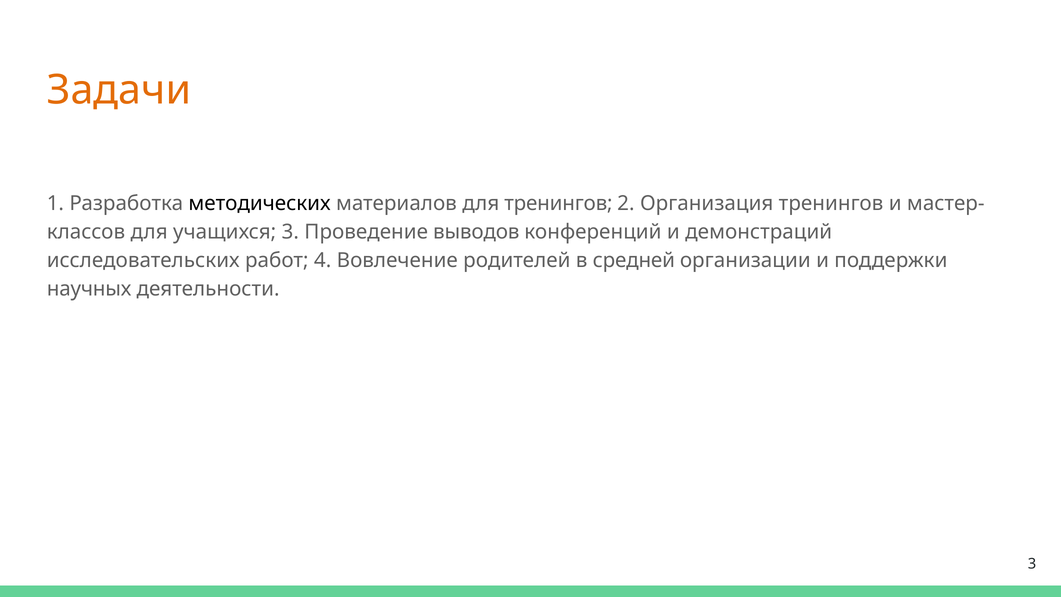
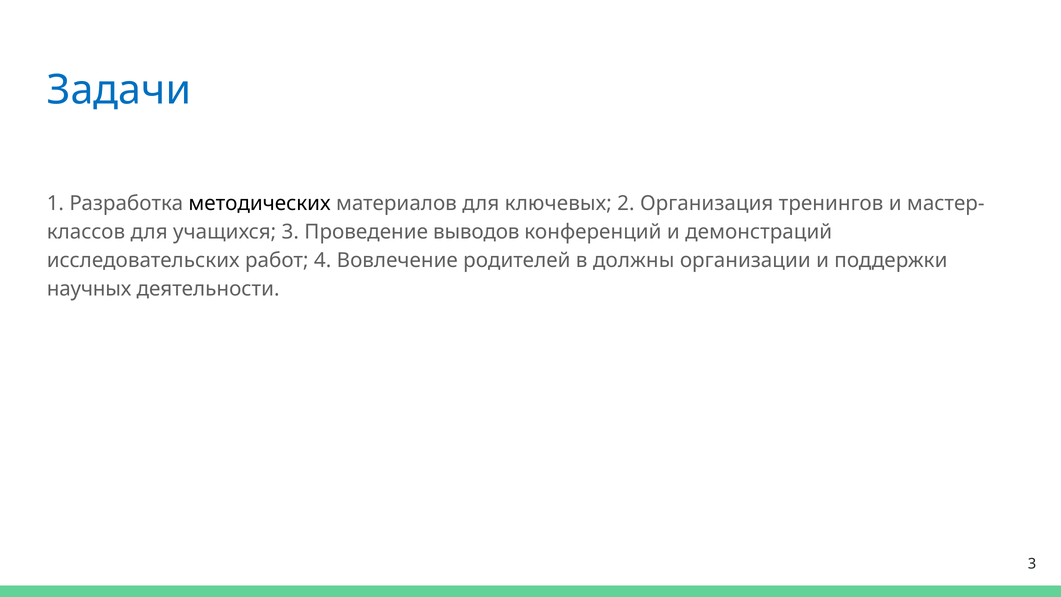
Задачи colour: orange -> blue (119, 90)
для тренингов: тренингов -> ключевых (558, 204)
средней: средней -> должны (634, 260)
